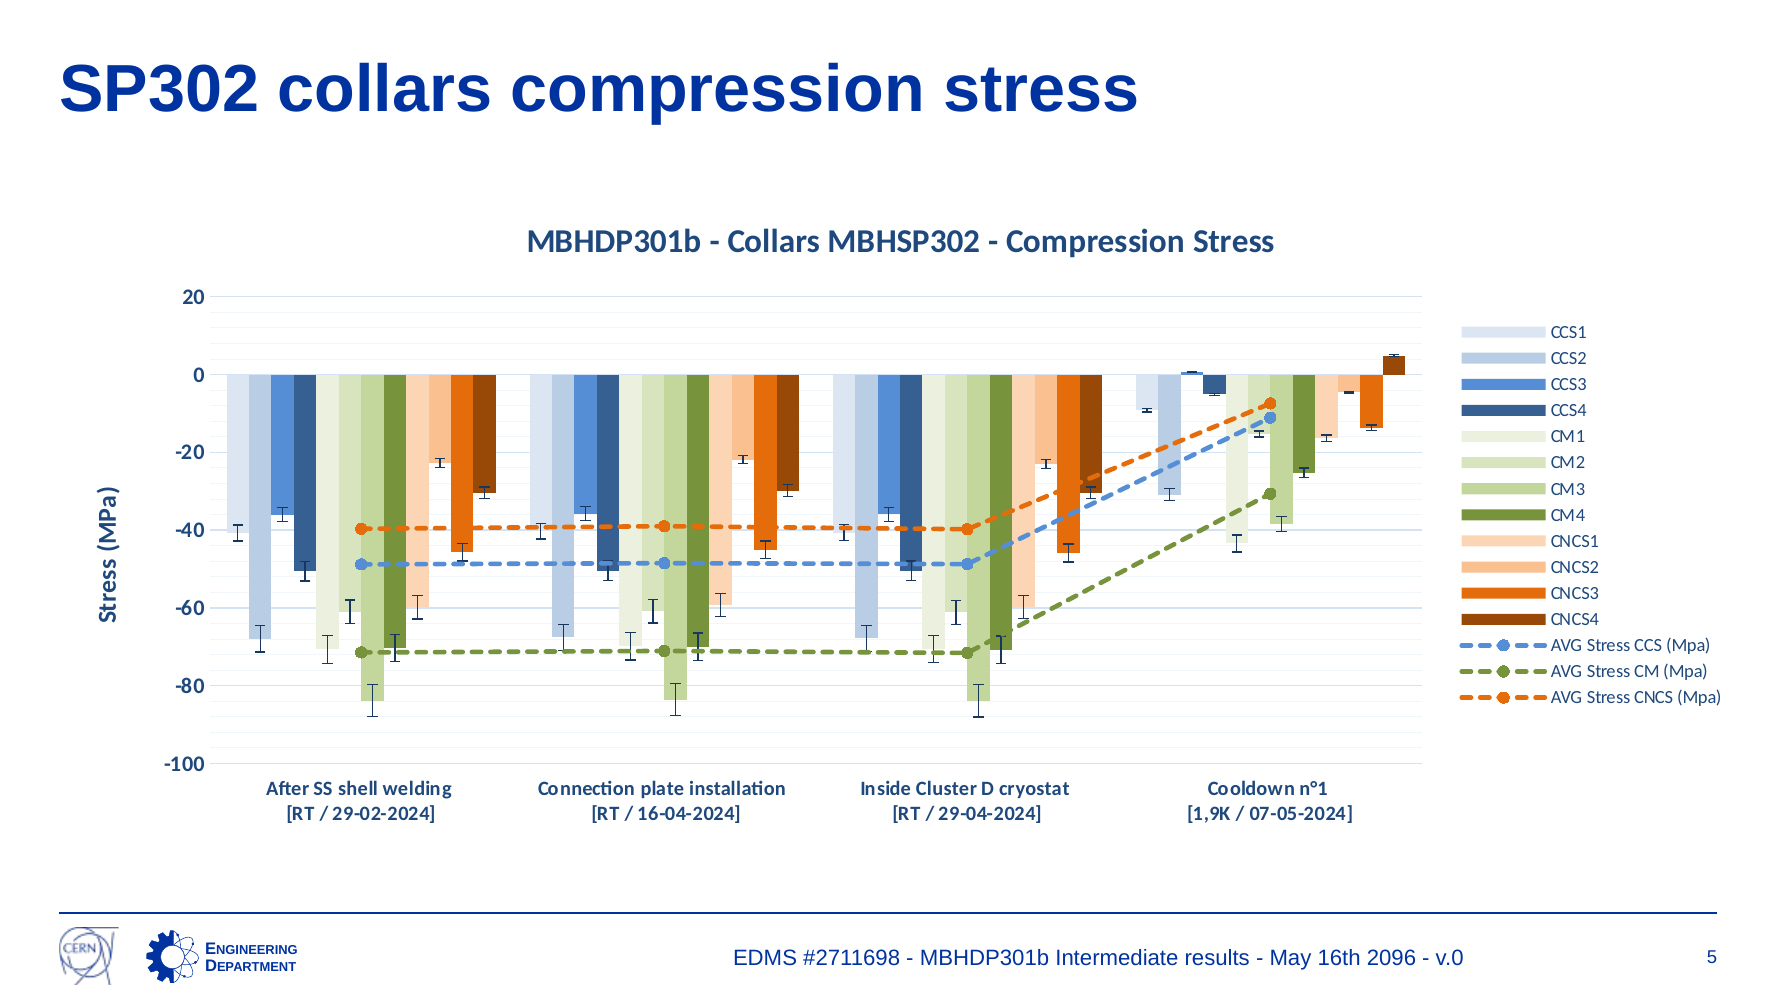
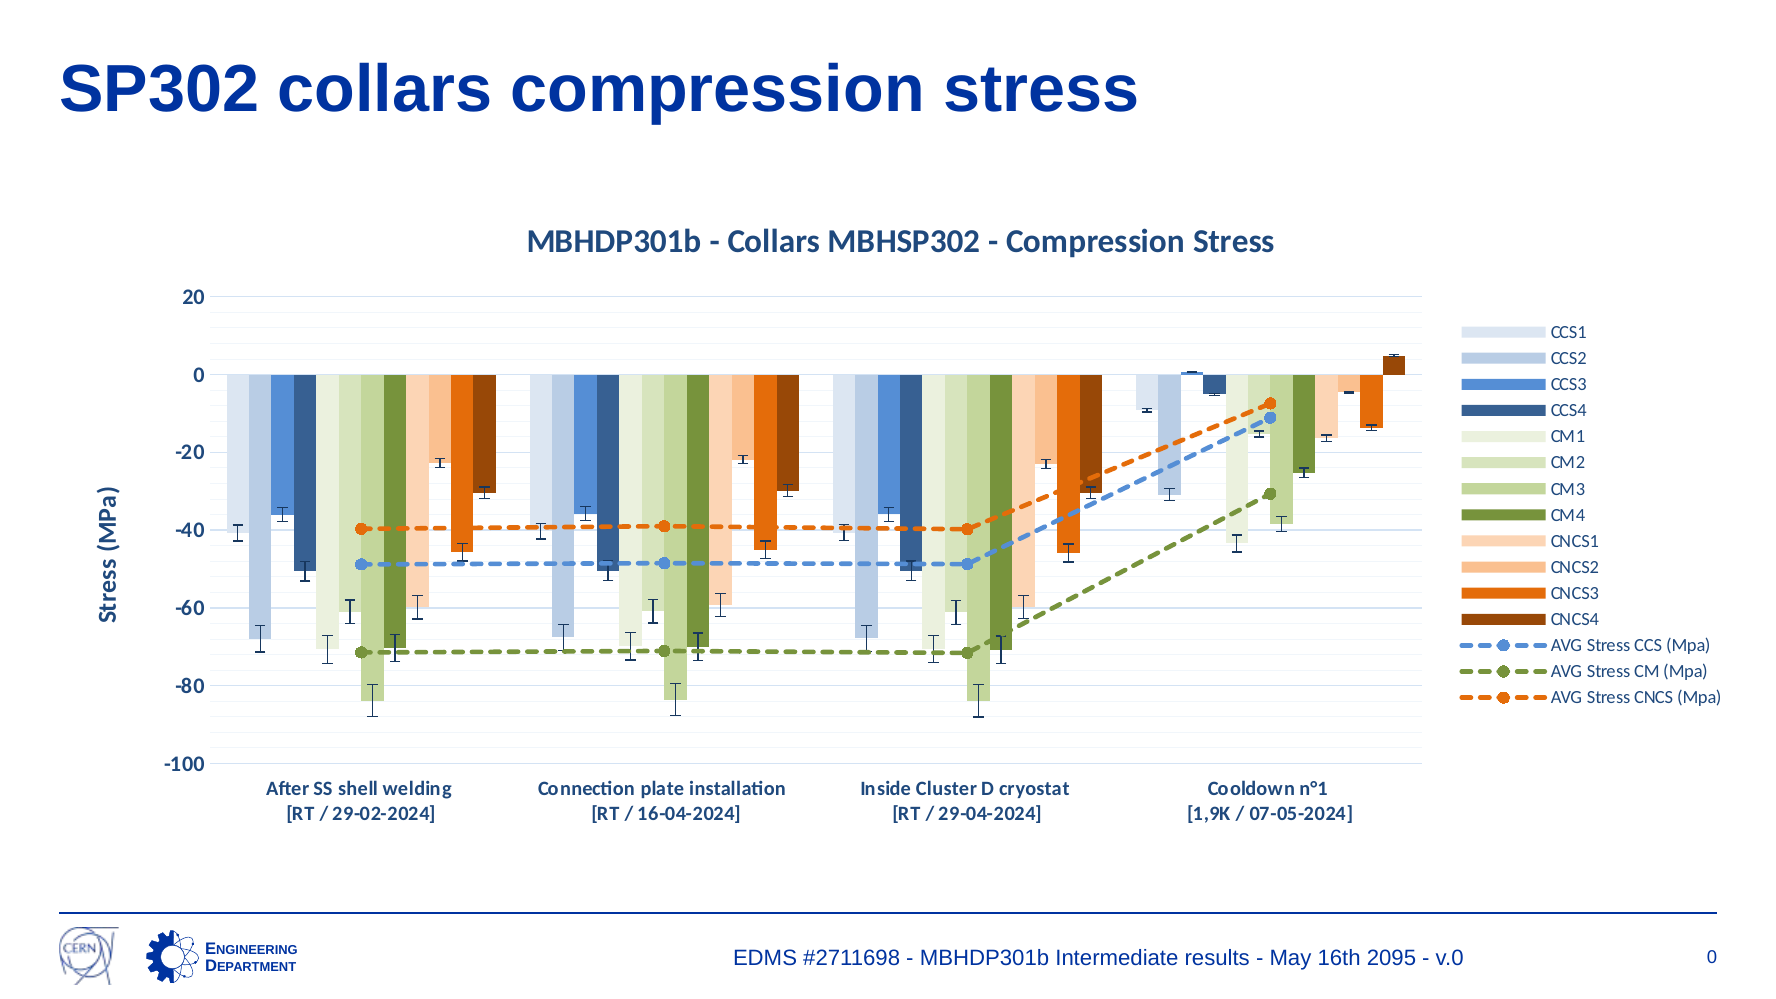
2096: 2096 -> 2095 (1391, 958)
v.0 5: 5 -> 0 (1712, 958)
